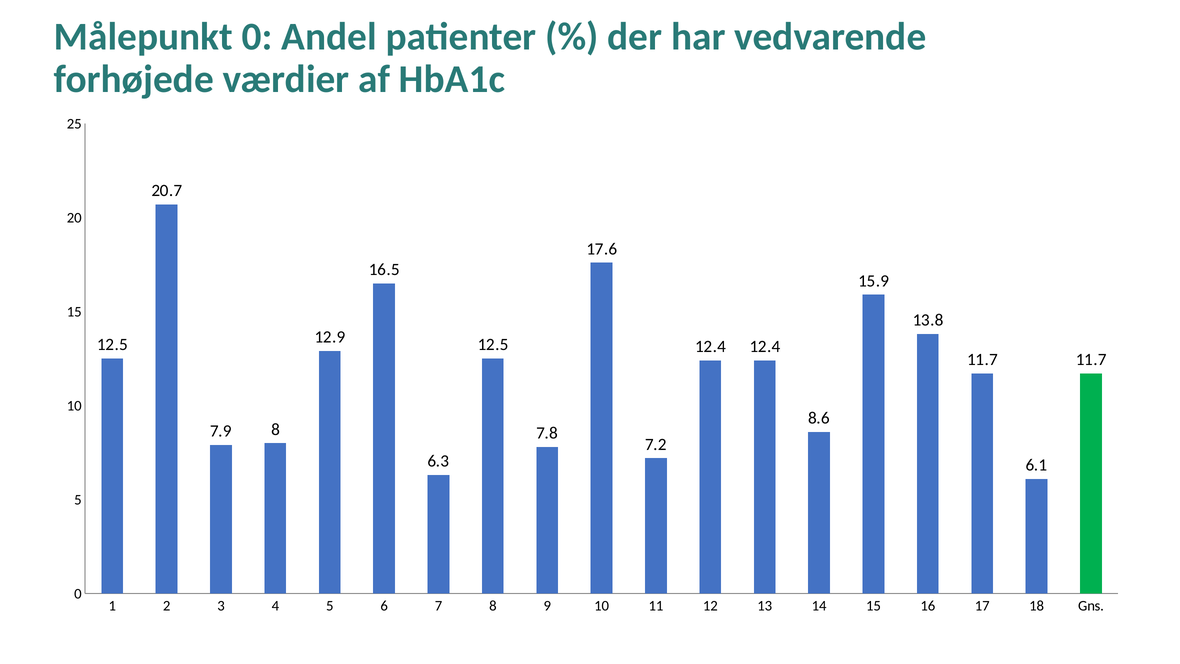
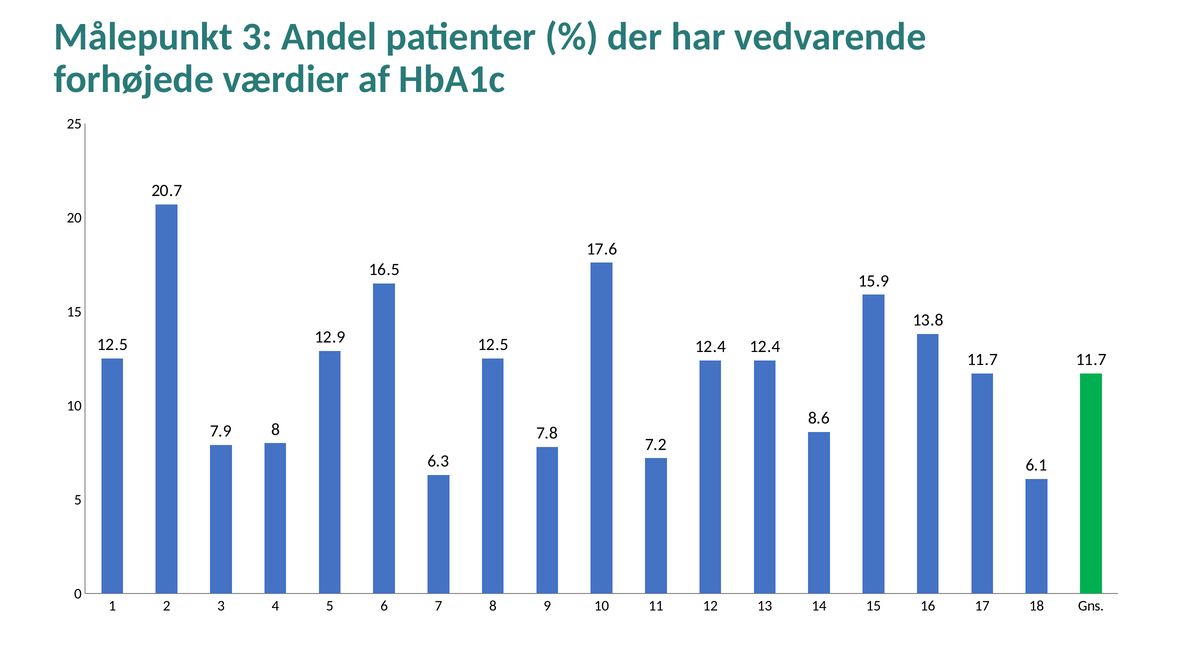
Målepunkt 0: 0 -> 3 (257, 37)
